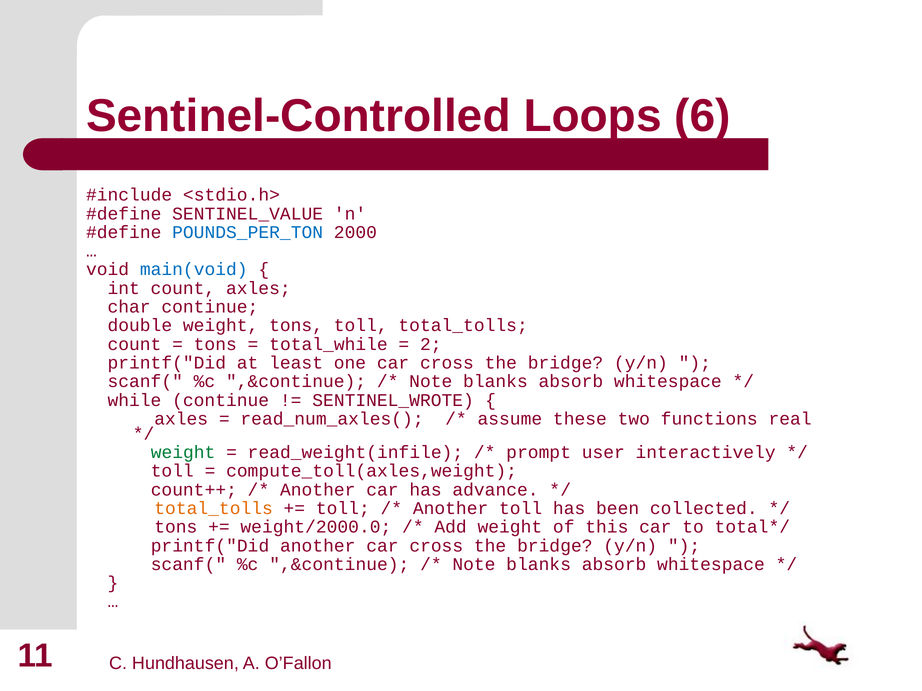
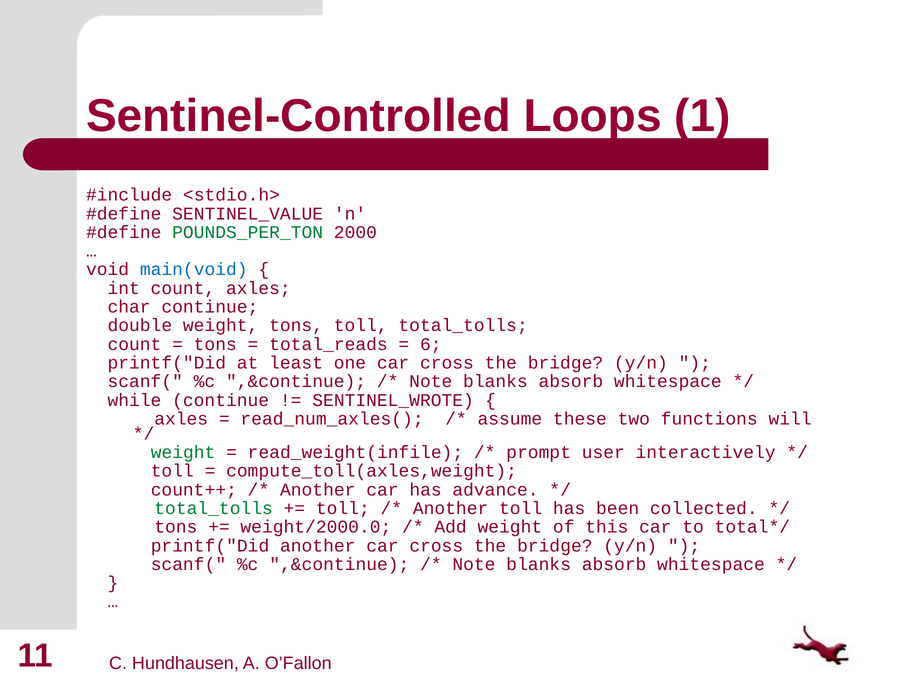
6: 6 -> 1 (703, 116)
POUNDS_PER_TON colour: blue -> green (248, 232)
total_while: total_while -> total_reads (328, 344)
2: 2 -> 6 (431, 344)
real: real -> will (790, 419)
total_tolls colour: orange -> green (214, 509)
